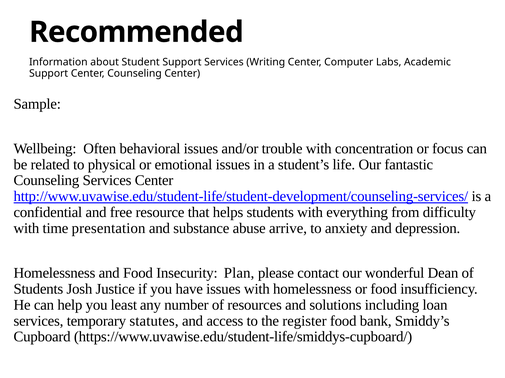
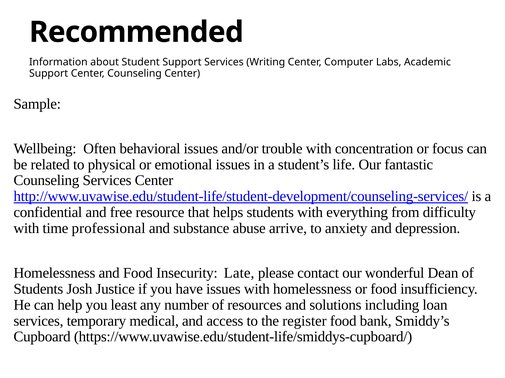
presentation: presentation -> professional (109, 229)
Plan: Plan -> Late (239, 274)
statutes: statutes -> medical (154, 321)
